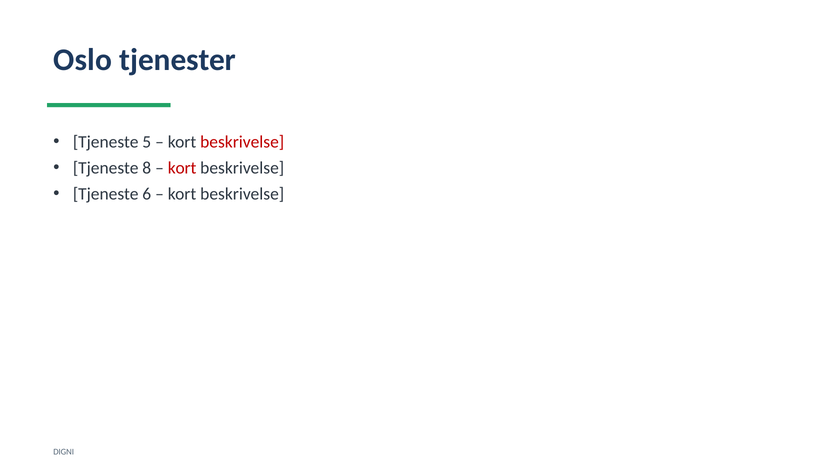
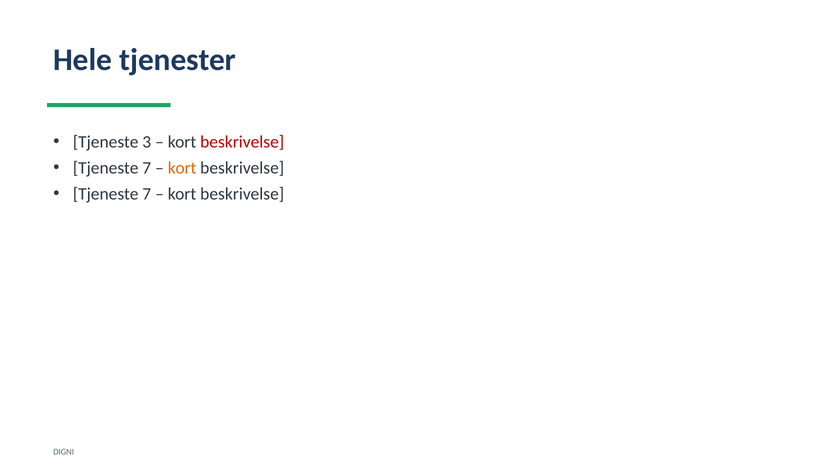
Oslo: Oslo -> Hele (83, 60)
5: 5 -> 3 (147, 142)
8: 8 -> 7 (147, 168)
kort colour: red -> orange (182, 168)
6: 6 -> 7 (147, 194)
